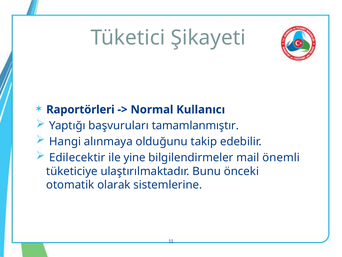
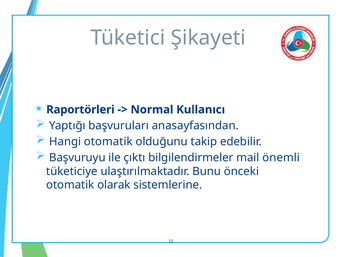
tamamlanmıştır: tamamlanmıştır -> anasayfasından (195, 125)
Hangi alınmaya: alınmaya -> otomatik (108, 141)
Edilecektir: Edilecektir -> Başvuruyu (77, 157)
yine: yine -> çıktı (135, 157)
